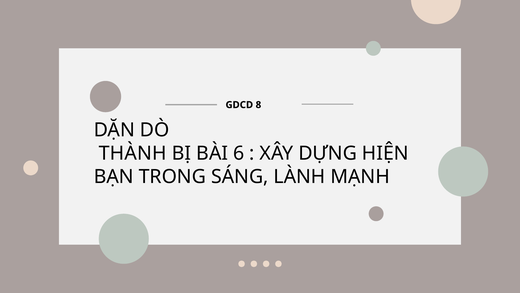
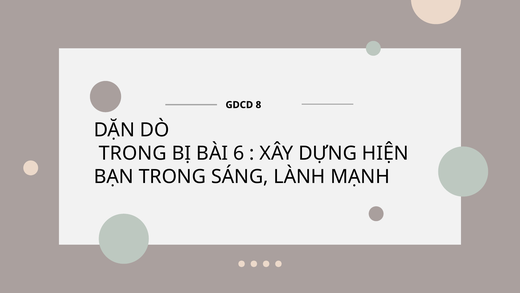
THÀNH: THÀNH -> TRONG (133, 153)
